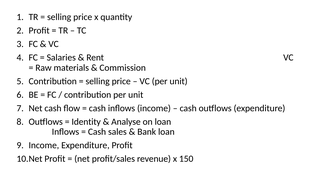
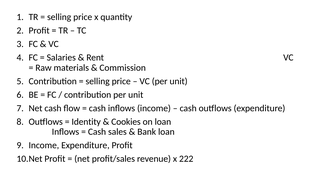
Analyse: Analyse -> Cookies (126, 121)
150: 150 -> 222 (186, 158)
